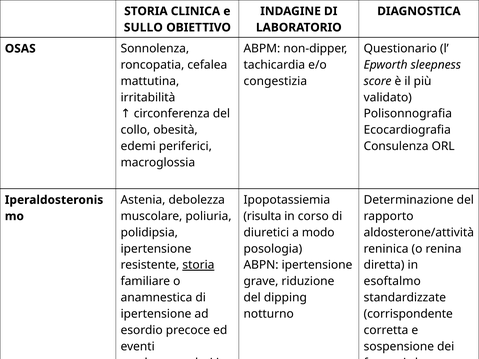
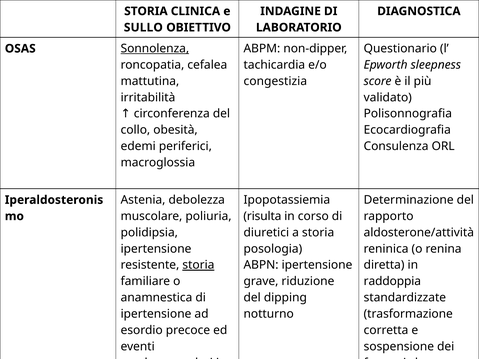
Sonnolenza underline: none -> present (155, 49)
a modo: modo -> storia (318, 233)
esoftalmo: esoftalmo -> raddoppia (392, 282)
corrispondente: corrispondente -> trasformazione (408, 314)
